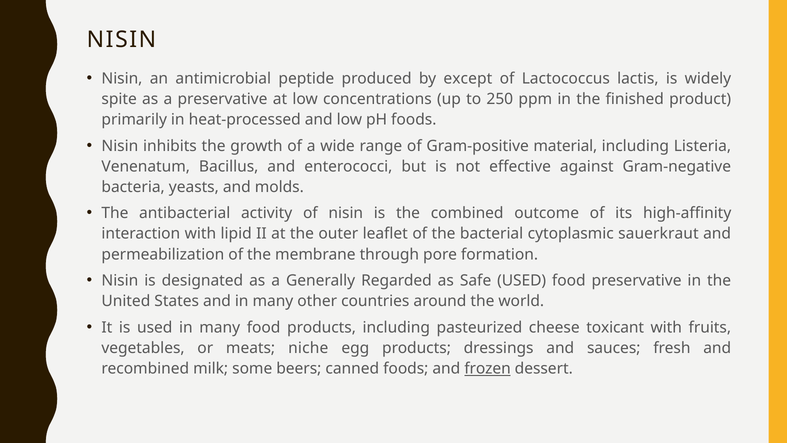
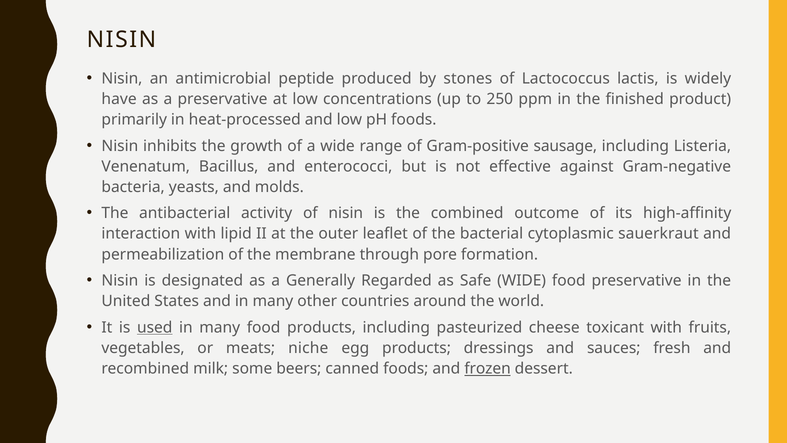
except: except -> stones (468, 78)
spite: spite -> have (119, 99)
material: material -> sausage (565, 146)
Safe USED: USED -> WIDE (522, 281)
used underline: none -> present (155, 327)
